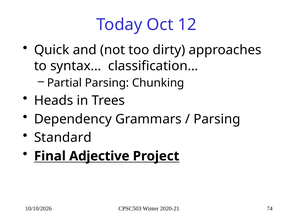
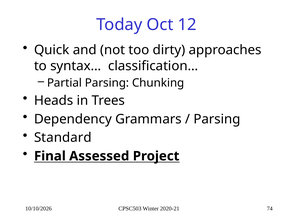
Adjective: Adjective -> Assessed (99, 156)
